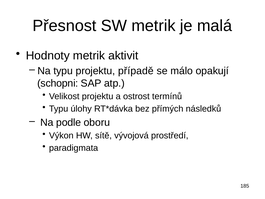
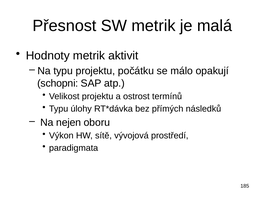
případě: případě -> počátku (136, 71)
podle: podle -> nejen (69, 122)
